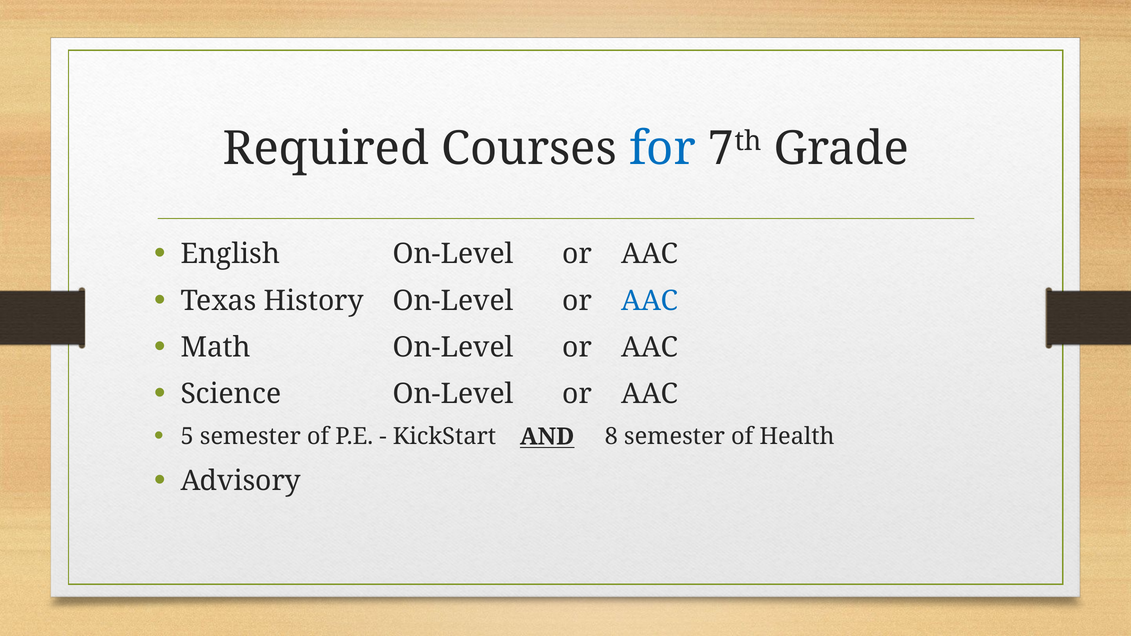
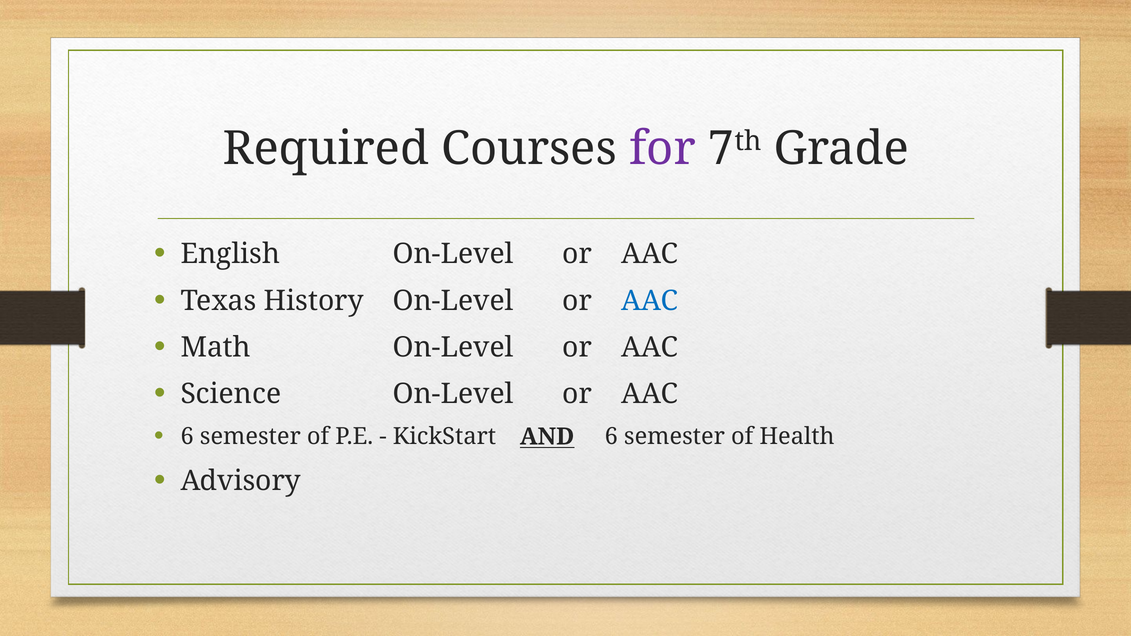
for colour: blue -> purple (662, 149)
5: 5 -> 6 (187, 437)
AND 8: 8 -> 6 (611, 437)
